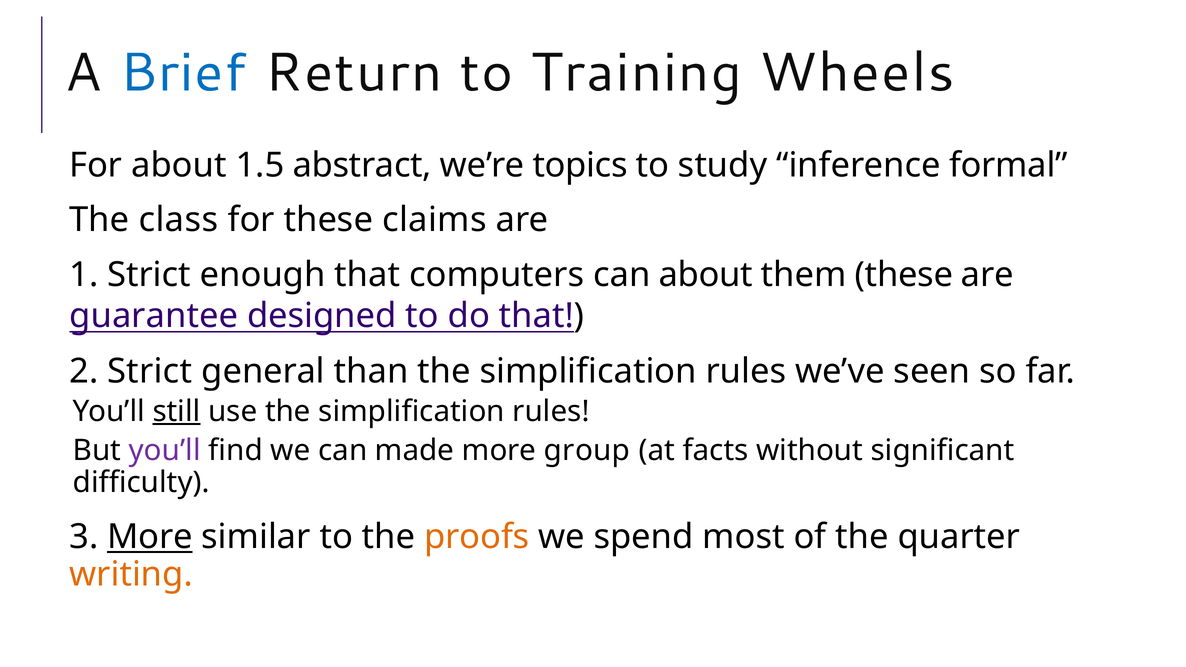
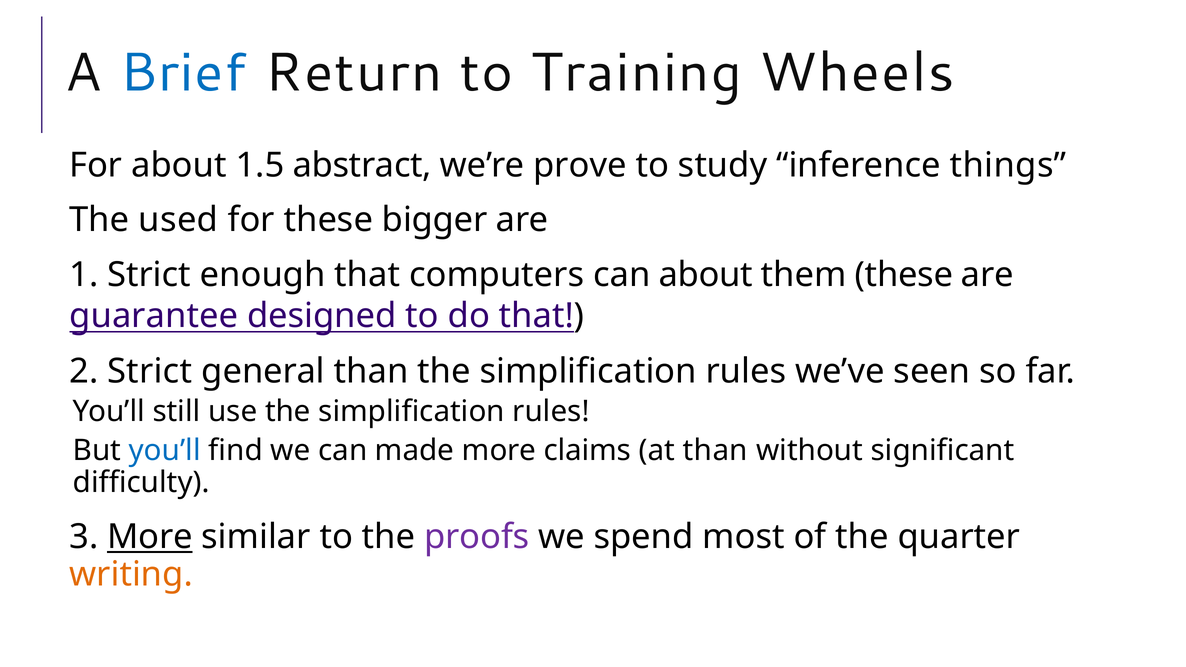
topics: topics -> prove (580, 165)
formal: formal -> things (1008, 165)
class: class -> used (178, 220)
claims: claims -> bigger (435, 220)
still underline: present -> none (177, 411)
you’ll colour: purple -> blue (165, 451)
group: group -> claims (587, 451)
at facts: facts -> than (715, 451)
proofs colour: orange -> purple (477, 537)
